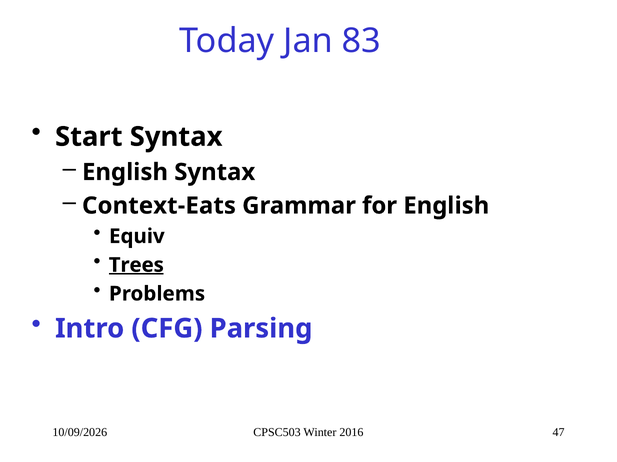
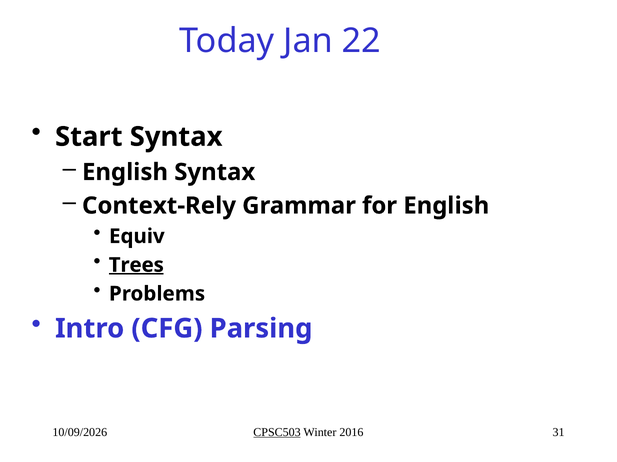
83: 83 -> 22 (361, 41)
Context-Eats: Context-Eats -> Context-Rely (159, 206)
CPSC503 underline: none -> present (277, 433)
47: 47 -> 31 (559, 433)
